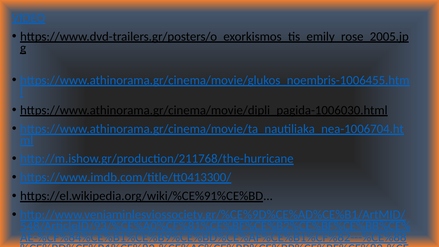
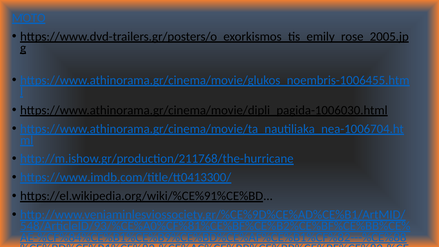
VIDEO: VIDEO -> ΜΌΤΟ (29, 18)
